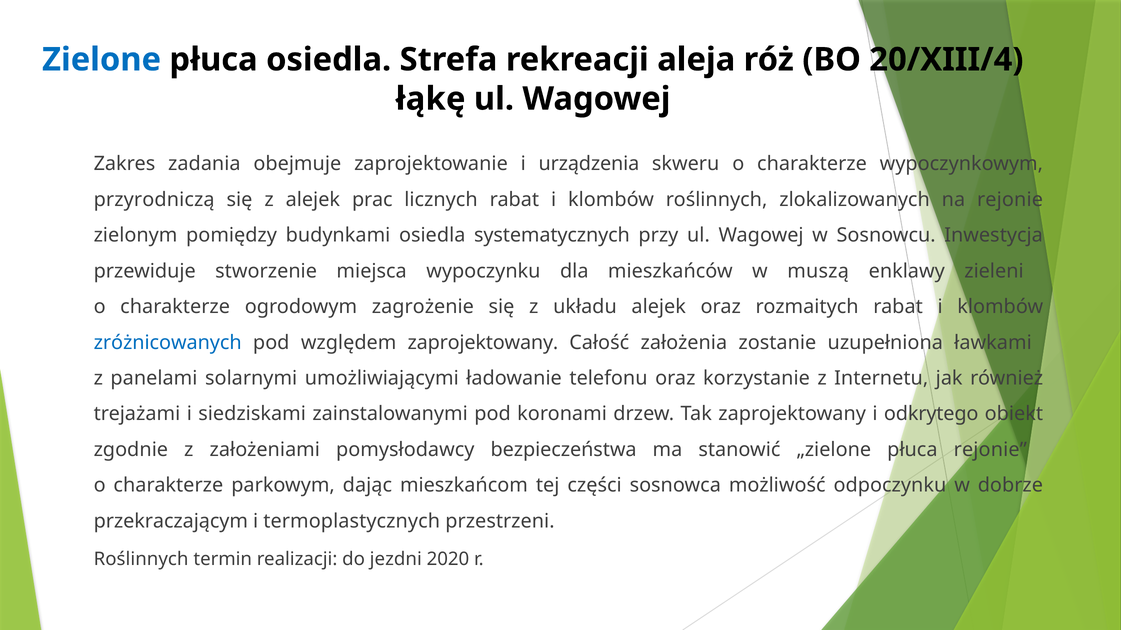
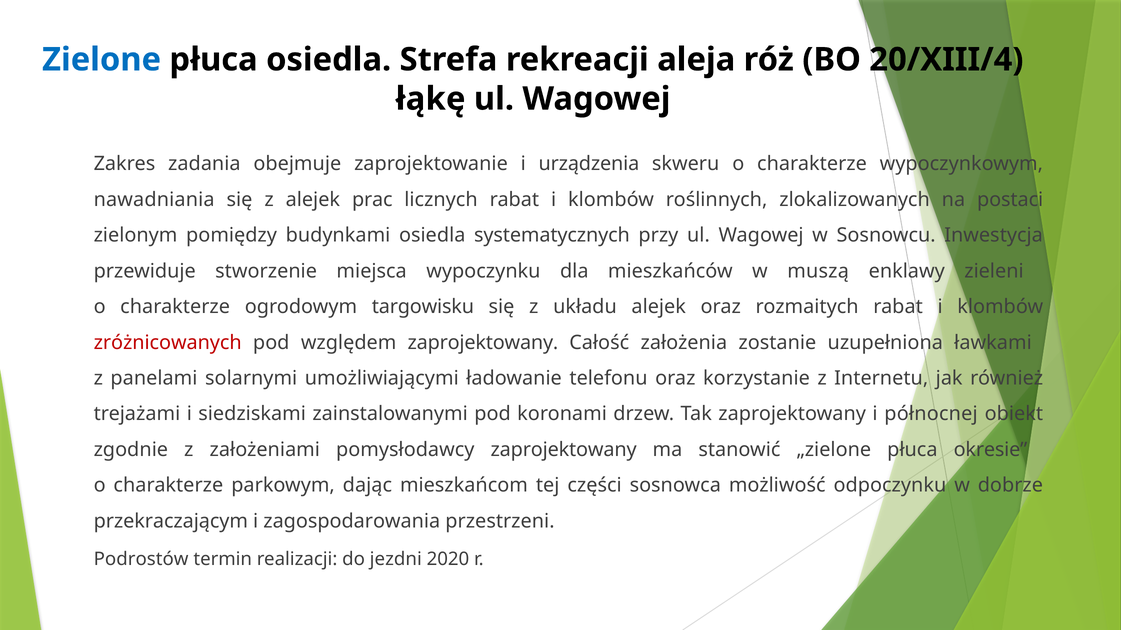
przyrodniczą: przyrodniczą -> nawadniania (154, 200)
na rejonie: rejonie -> postaci (1010, 200)
zagrożenie: zagrożenie -> targowisku (423, 307)
zróżnicowanych colour: blue -> red (168, 343)
odkrytego: odkrytego -> północnej (931, 414)
pomysłodawcy bezpieczeństwa: bezpieczeństwa -> zaprojektowany (564, 450)
płuca rejonie: rejonie -> okresie (990, 450)
termoplastycznych: termoplastycznych -> zagospodarowania (352, 522)
Roślinnych: Roślinnych -> Podrostów (141, 560)
